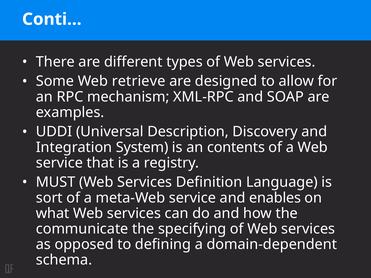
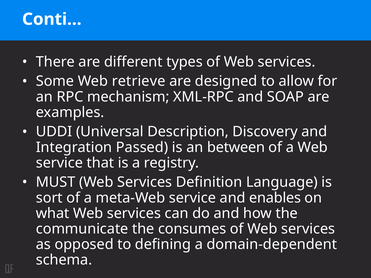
System: System -> Passed (142, 147)
contents: contents -> between (236, 147)
specifying: specifying -> consumes (192, 229)
